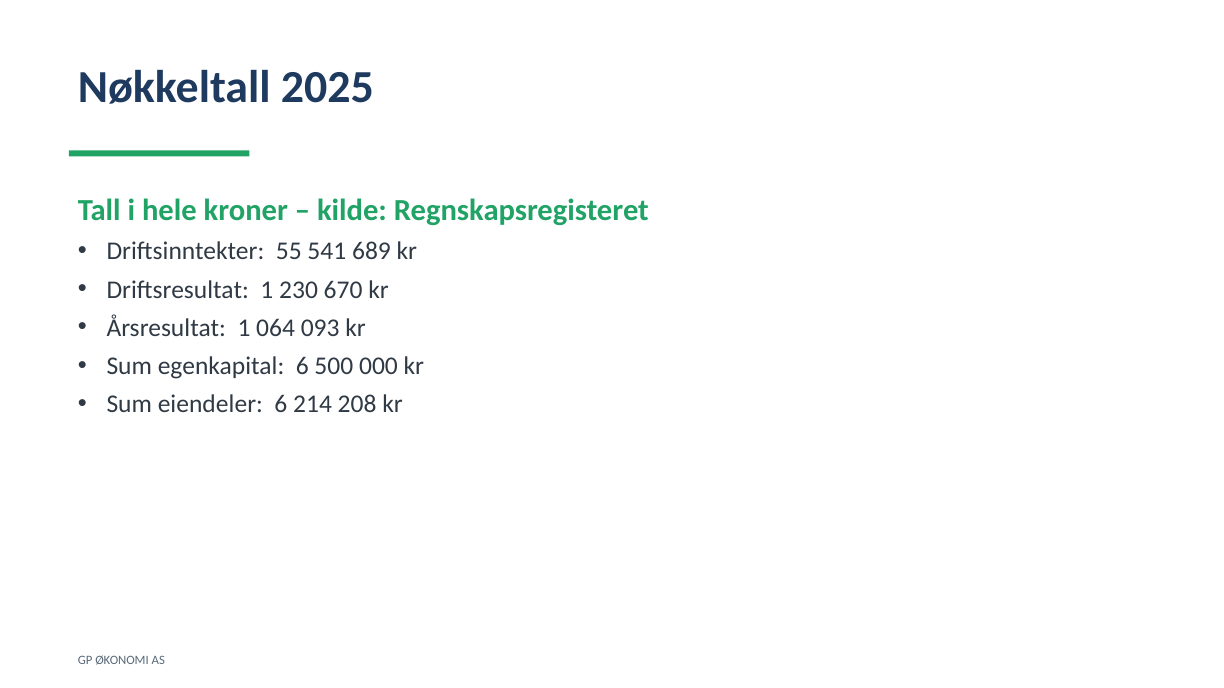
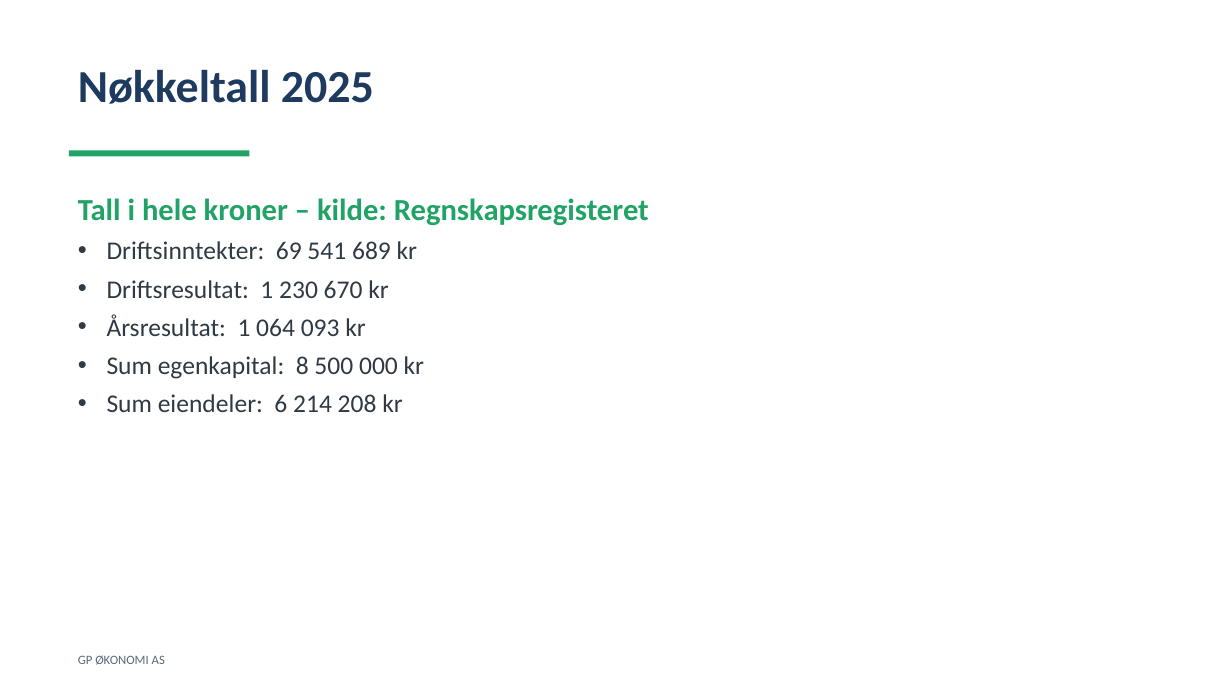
55: 55 -> 69 (289, 252)
egenkapital 6: 6 -> 8 (302, 367)
